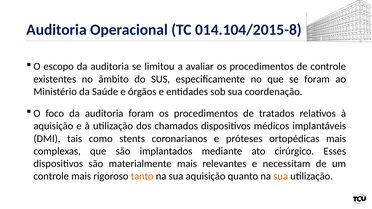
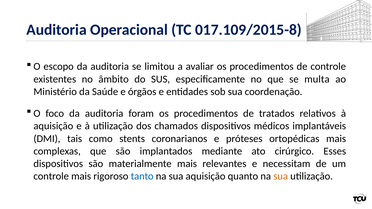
014.104/2015-8: 014.104/2015-8 -> 017.109/2015-8 (248, 30)
se foram: foram -> multa (317, 79)
tanto colour: orange -> blue (142, 176)
